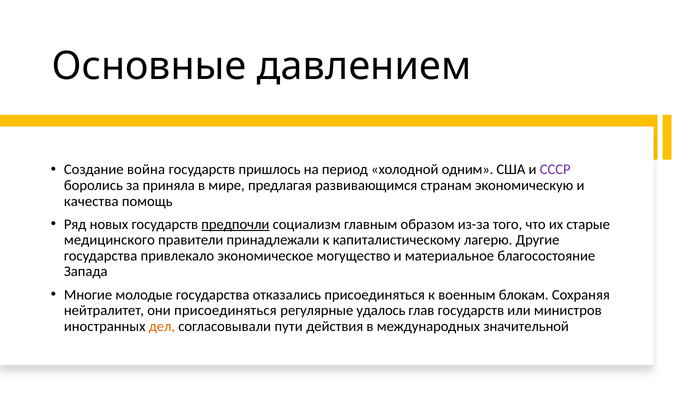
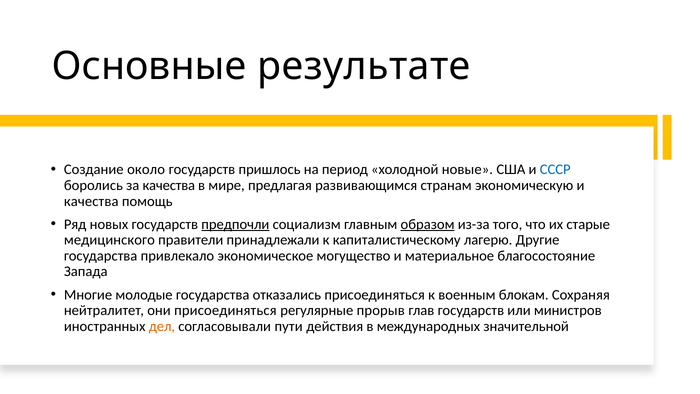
давлением: давлением -> результате (364, 66)
война: война -> около (146, 170)
одним: одним -> новые (467, 170)
СССР colour: purple -> blue (555, 170)
за приняла: приняла -> качества (169, 185)
образом underline: none -> present (428, 224)
удалось: удалось -> прорыв (381, 310)
